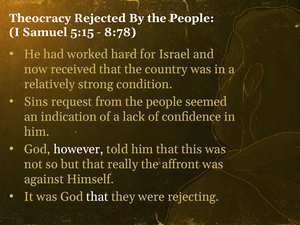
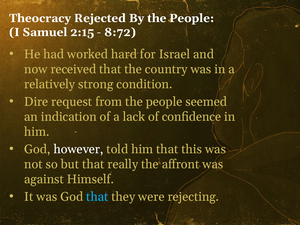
5:15: 5:15 -> 2:15 (82, 32)
8:78: 8:78 -> 8:72 (120, 32)
Sins: Sins -> Dire (36, 102)
that colour: white -> light blue (97, 197)
